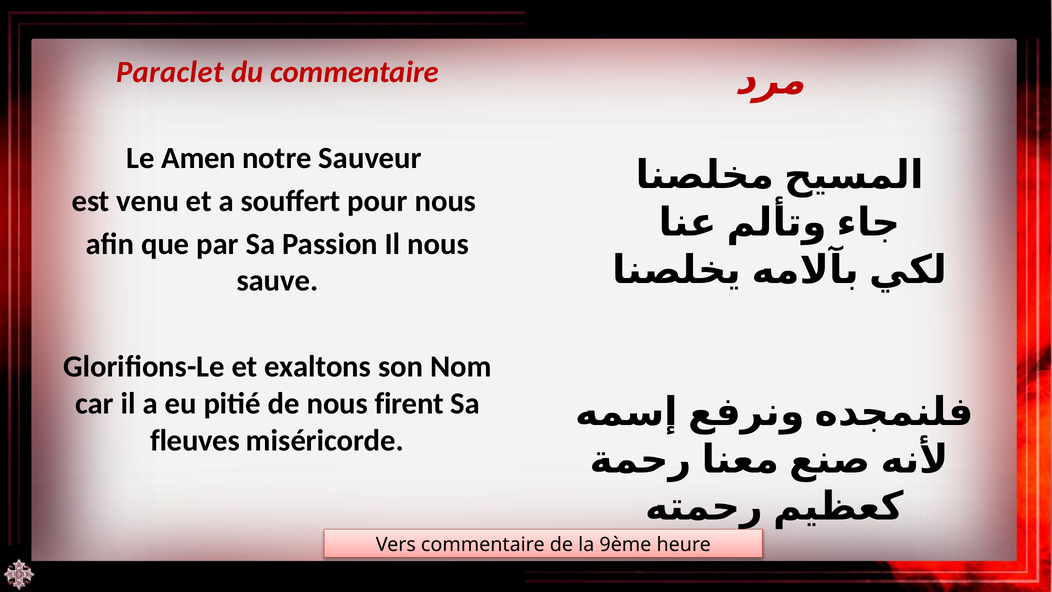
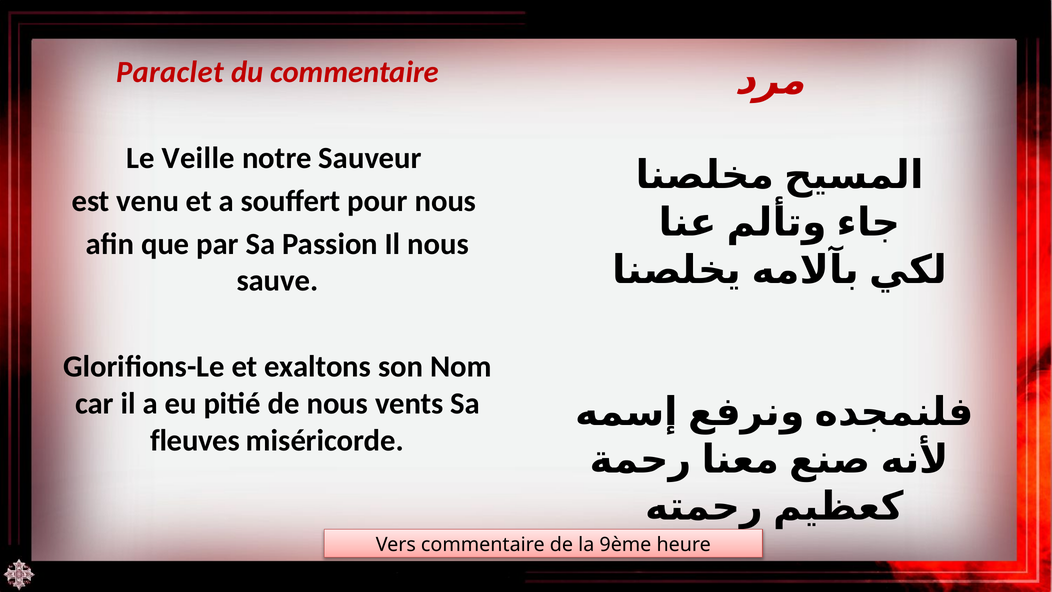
Amen: Amen -> Veille (198, 158)
firent: firent -> vents (409, 403)
